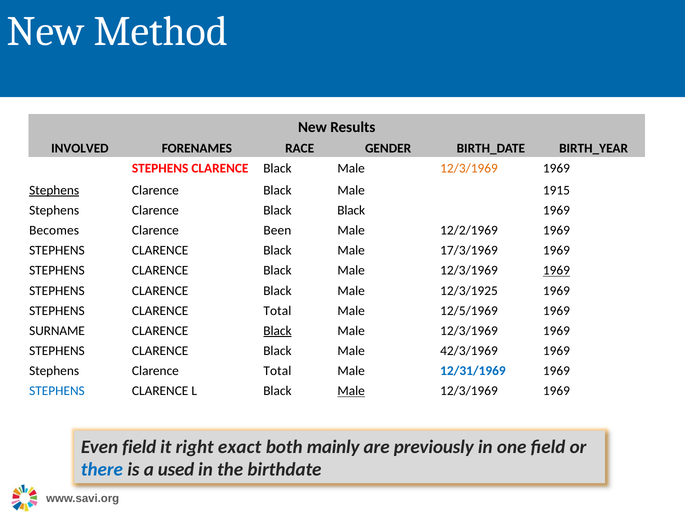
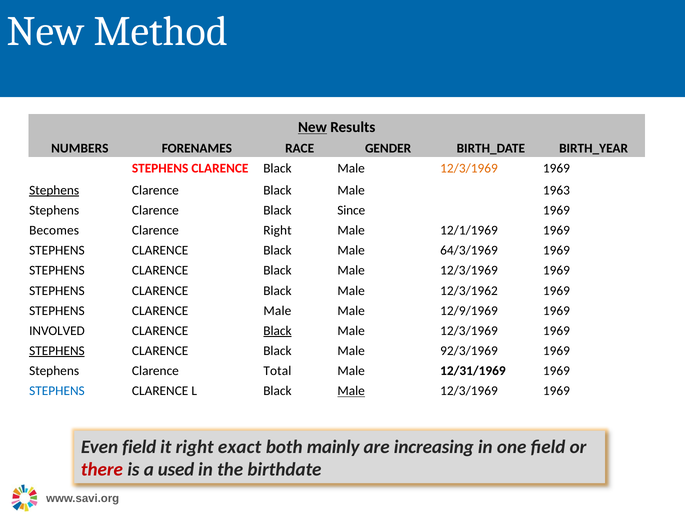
New underline: none -> present (312, 127)
INVOLVED: INVOLVED -> NUMBERS (80, 148)
1915: 1915 -> 1963 (556, 190)
Black Black: Black -> Since (351, 210)
Clarence Been: Been -> Right (277, 230)
12/2/1969: 12/2/1969 -> 12/1/1969 (469, 230)
17/3/1969: 17/3/1969 -> 64/3/1969 (469, 250)
1969 underline: present -> none (556, 270)
12/3/1925: 12/3/1925 -> 12/3/1962 (469, 291)
Total: Total -> Male (277, 311)
12/5/1969: 12/5/1969 -> 12/9/1969 (469, 311)
SURNAME: SURNAME -> INVOLVED (57, 331)
STEPHENS underline: none -> present (57, 351)
42/3/1969: 42/3/1969 -> 92/3/1969 (469, 351)
12/31/1969 colour: blue -> black (473, 371)
previously: previously -> increasing (434, 447)
there colour: blue -> red (102, 469)
